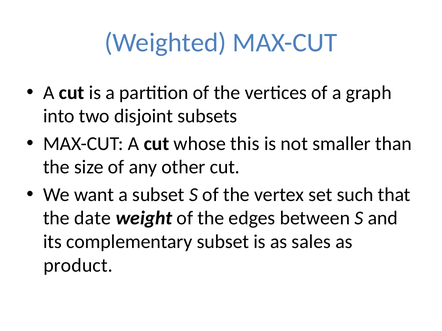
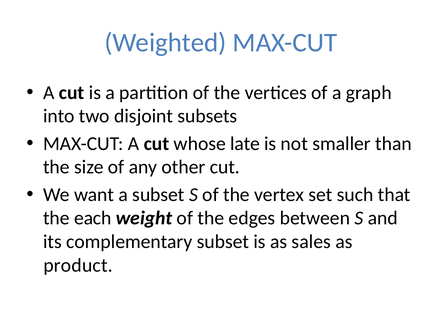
this: this -> late (245, 144)
date: date -> each (93, 218)
